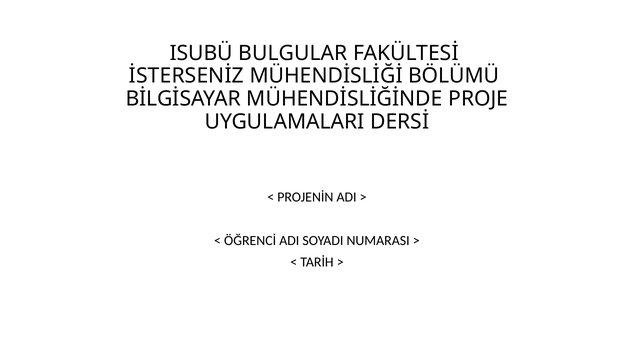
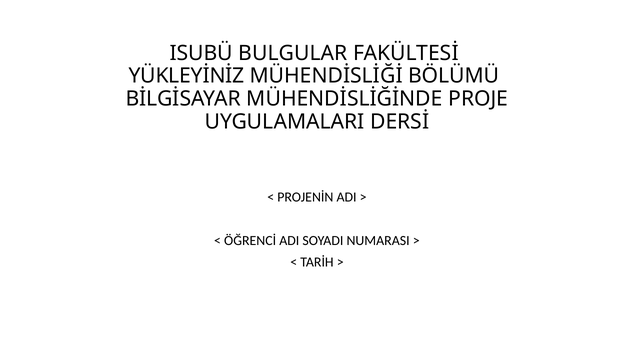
İSTERSENİZ: İSTERSENİZ -> YÜKLEYİNİZ (187, 76)
